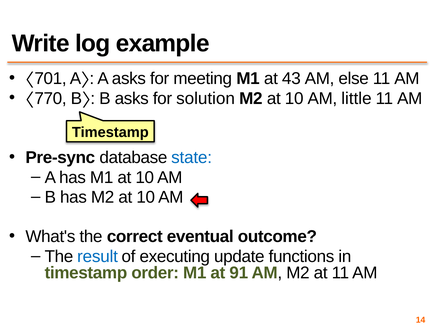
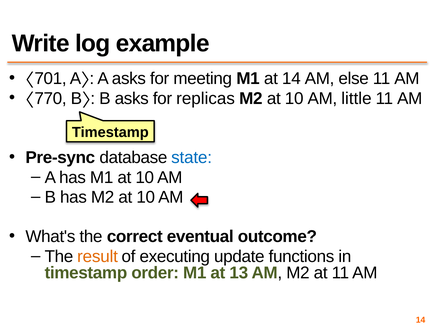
at 43: 43 -> 14 (291, 79)
solution: solution -> replicas (206, 98)
result colour: blue -> orange (98, 256)
91: 91 -> 13 (239, 272)
